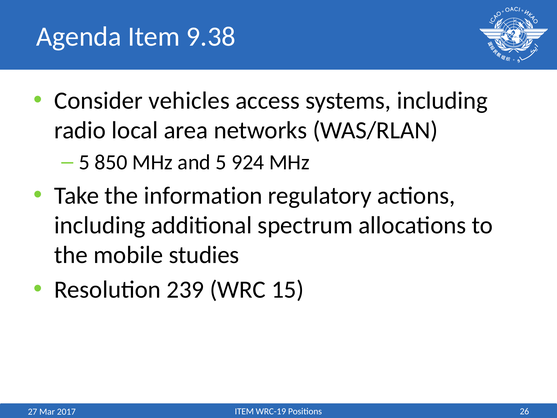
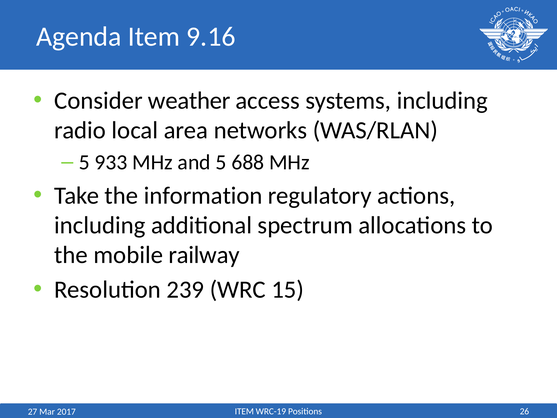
9.38: 9.38 -> 9.16 (211, 37)
vehicles: vehicles -> weather (189, 101)
850: 850 -> 933 (111, 162)
924: 924 -> 688 (248, 162)
studies: studies -> railway (204, 255)
